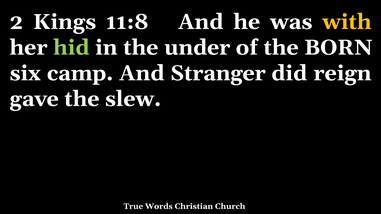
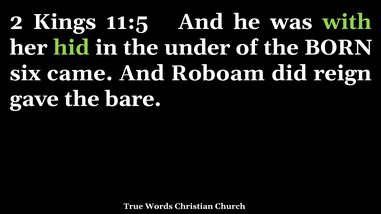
11:8: 11:8 -> 11:5 (127, 22)
with colour: yellow -> light green (347, 22)
camp: camp -> came (80, 73)
Stranger: Stranger -> Roboam (218, 73)
slew: slew -> bare (133, 99)
